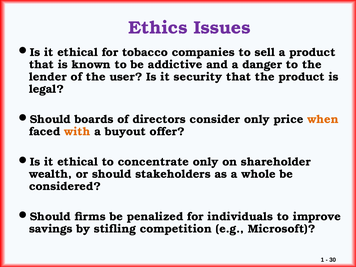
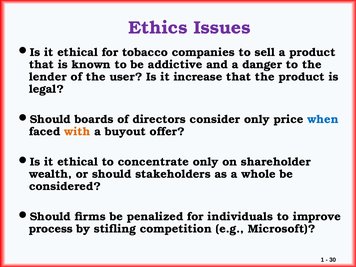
security: security -> increase (198, 77)
when colour: orange -> blue (323, 119)
savings: savings -> process (51, 229)
